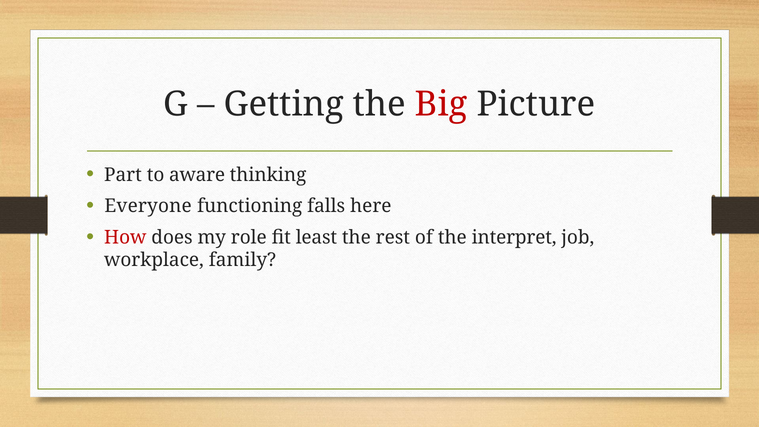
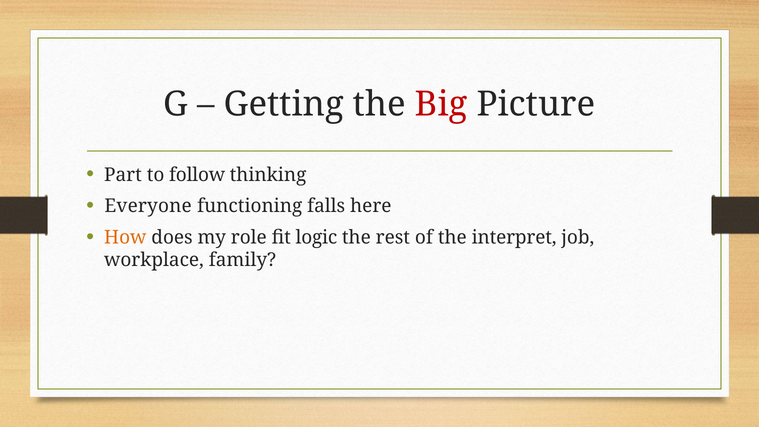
aware: aware -> follow (197, 175)
How colour: red -> orange (125, 237)
least: least -> logic (316, 237)
